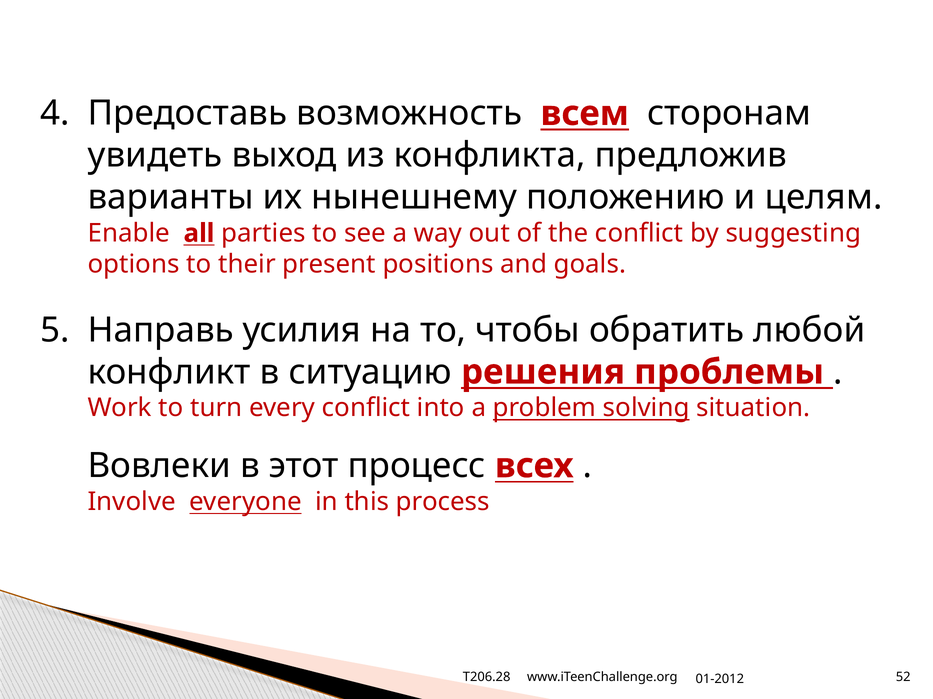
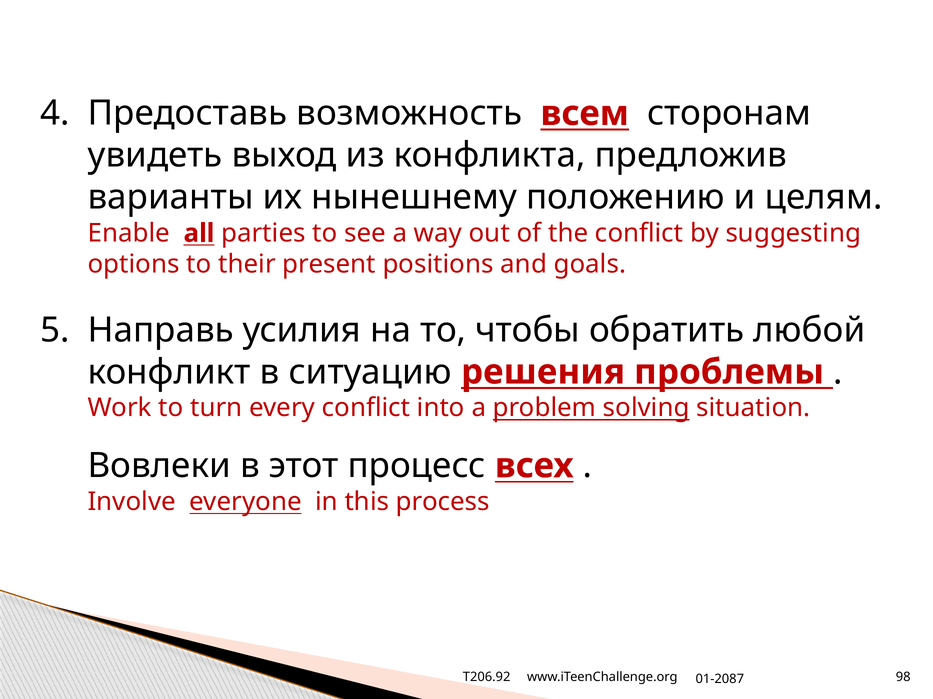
T206.28: T206.28 -> T206.92 (487, 678)
52: 52 -> 98 (903, 678)
01-2012: 01-2012 -> 01-2087 (720, 680)
